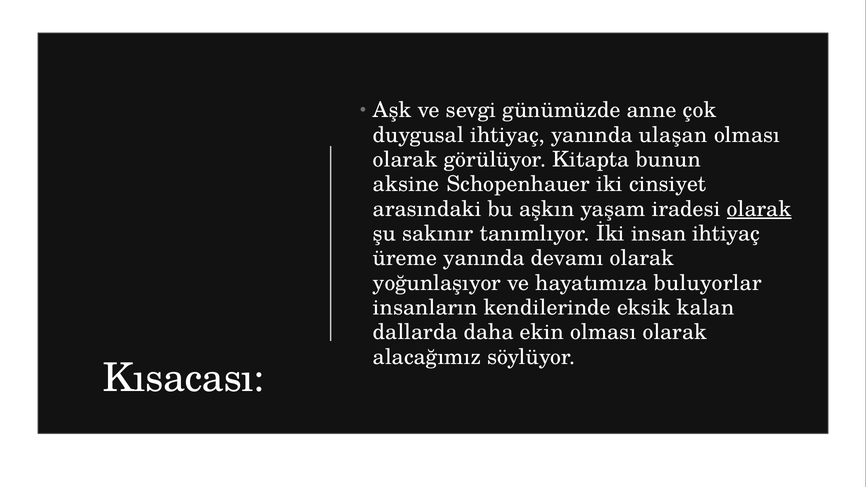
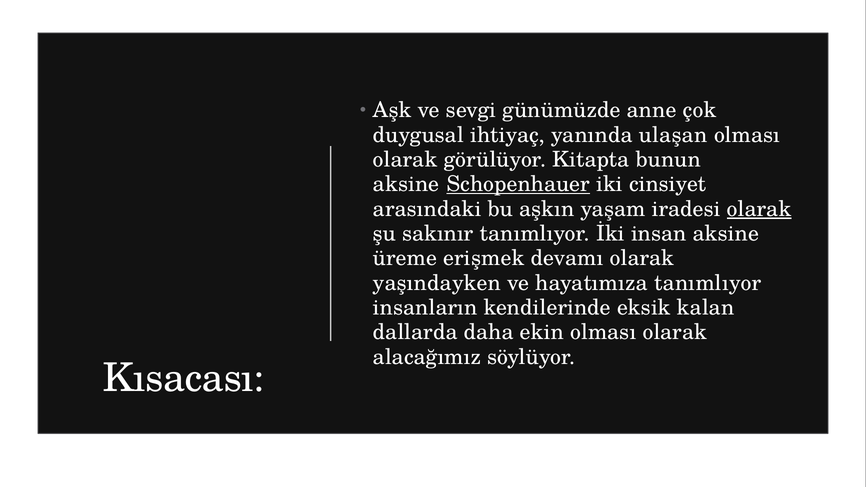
Schopenhauer underline: none -> present (518, 184)
insan ihtiyaç: ihtiyaç -> aksine (726, 234)
üreme yanında: yanında -> erişmek (484, 258)
yoğunlaşıyor: yoğunlaşıyor -> yaşındayken (437, 283)
hayatımıza buluyorlar: buluyorlar -> tanımlıyor (708, 283)
